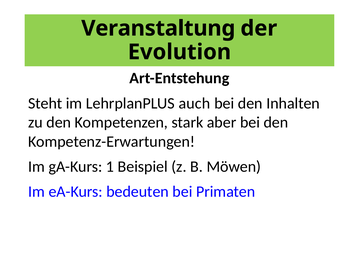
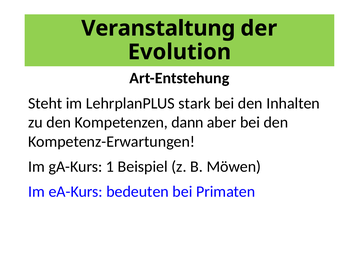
auch: auch -> stark (194, 103)
stark: stark -> dann (187, 122)
